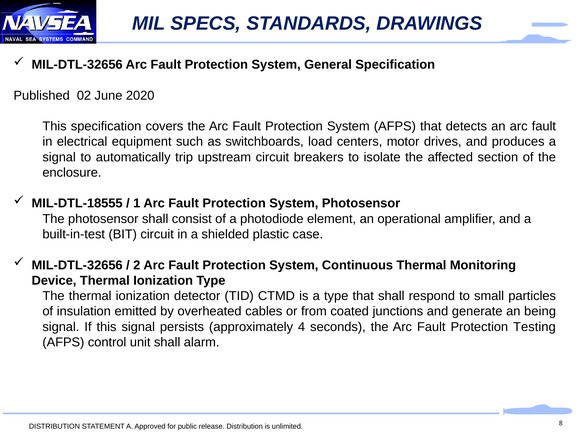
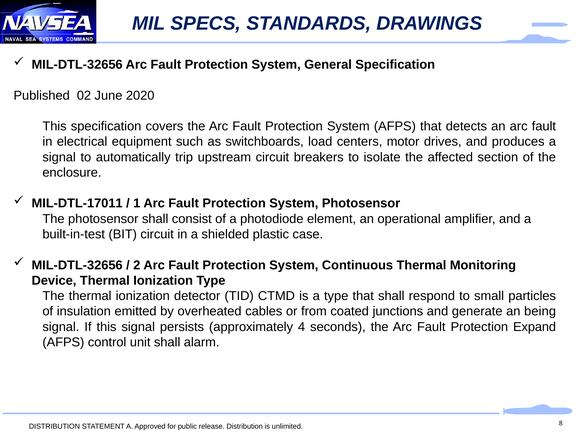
MIL-DTL-18555: MIL-DTL-18555 -> MIL-DTL-17011 (77, 203)
Testing: Testing -> Expand (535, 326)
